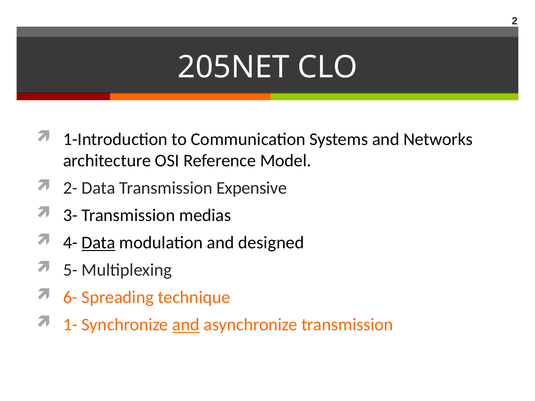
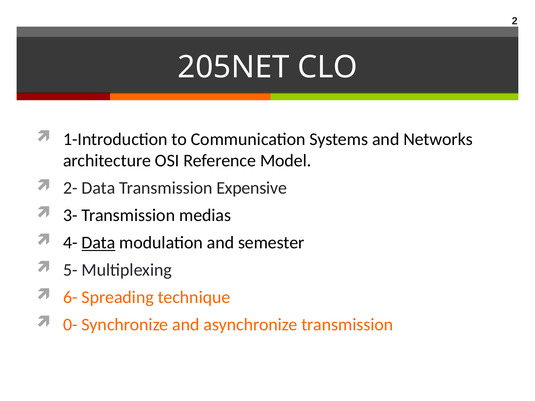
designed: designed -> semester (271, 243)
1-: 1- -> 0- (70, 325)
and underline: present -> none (186, 325)
